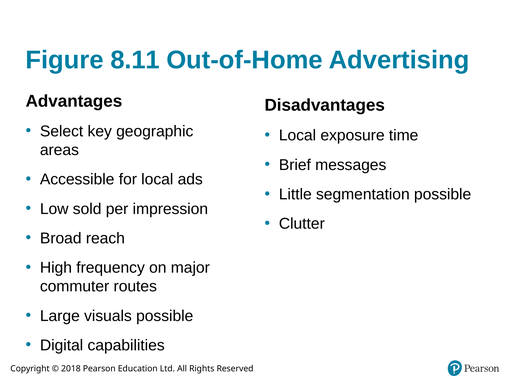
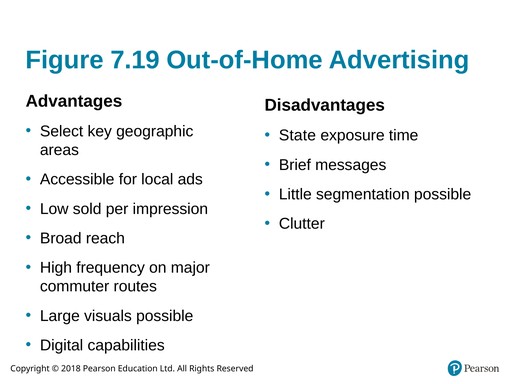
8.11: 8.11 -> 7.19 (135, 60)
Local: Local -> State (297, 135)
